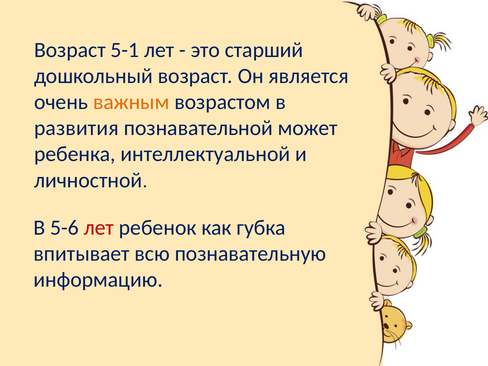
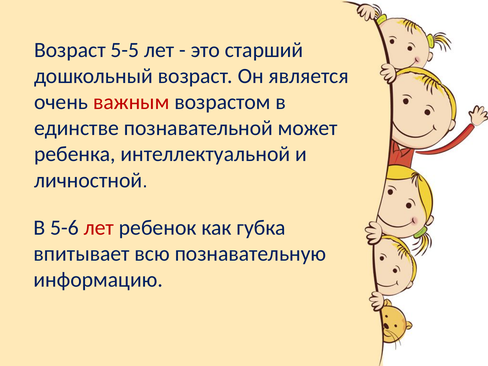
5-1: 5-1 -> 5-5 (125, 50)
важным colour: orange -> red (131, 102)
развития: развития -> единстве (76, 128)
